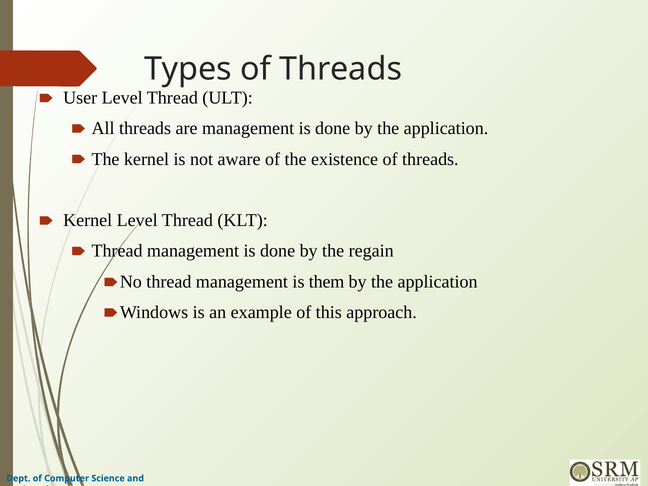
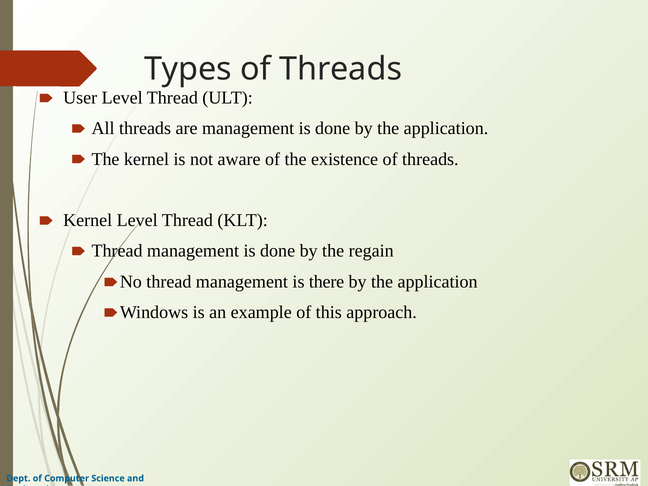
them: them -> there (327, 282)
